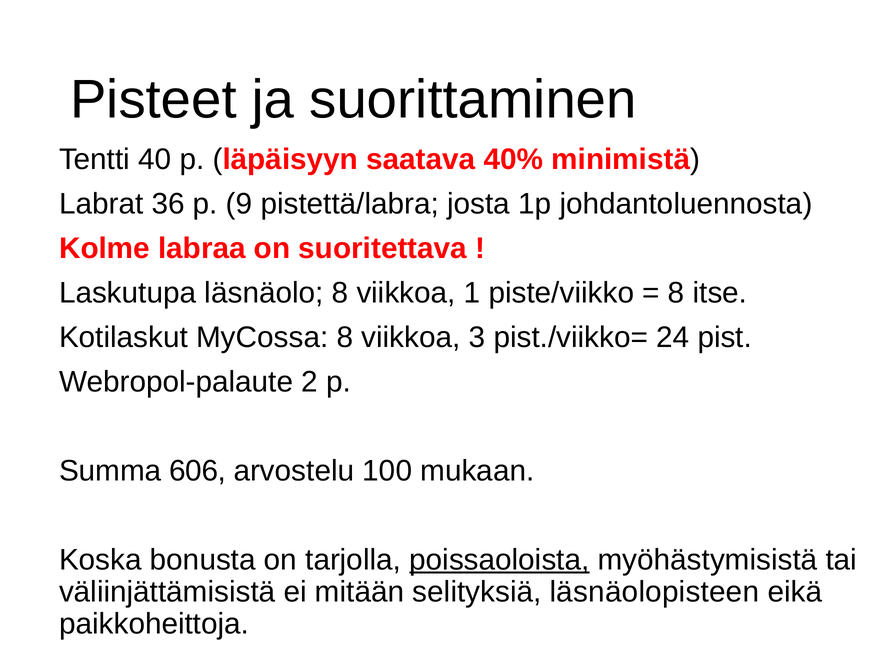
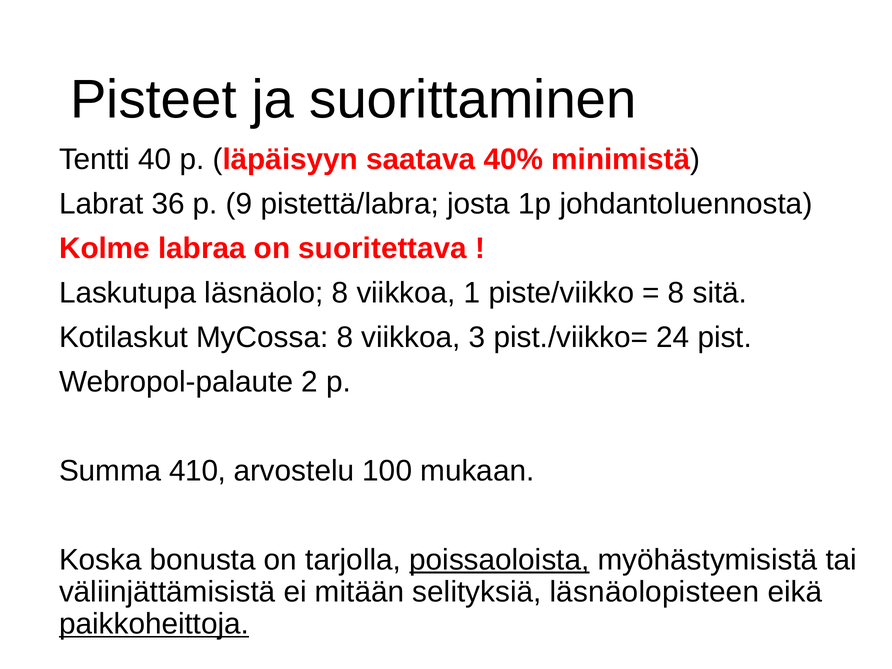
itse: itse -> sitä (720, 293)
606: 606 -> 410 (198, 471)
paikkoheittoja underline: none -> present (154, 624)
